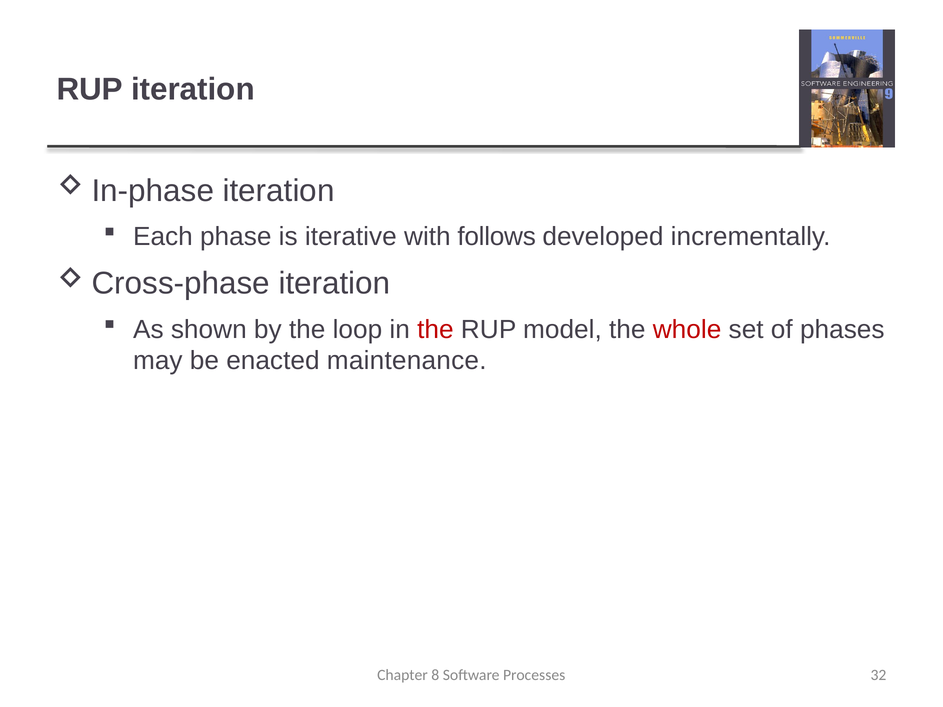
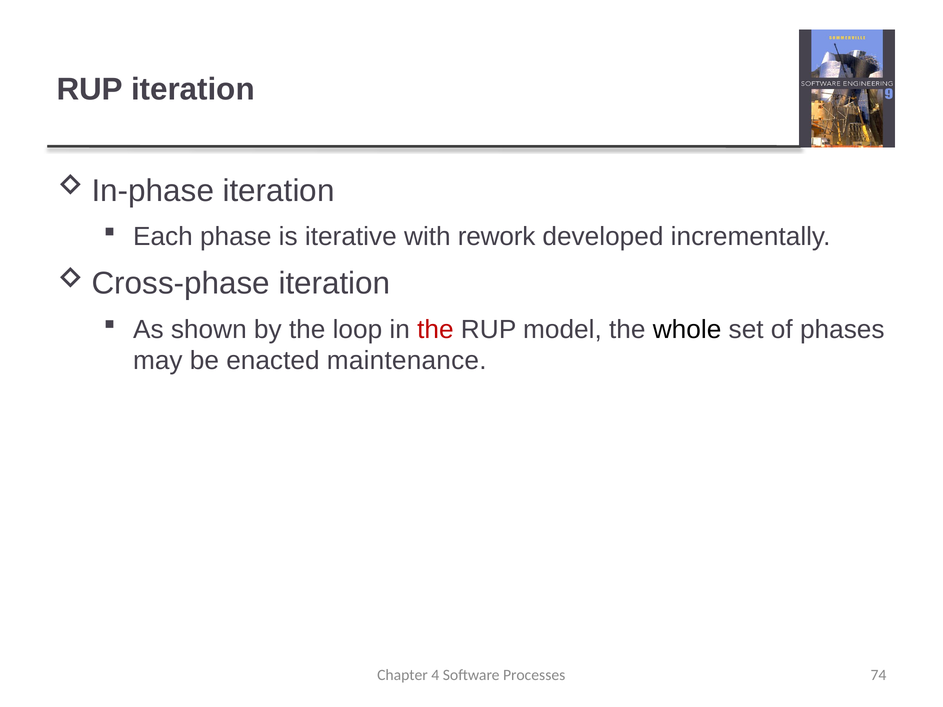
follows: follows -> rework (497, 237)
whole colour: red -> black (687, 330)
8: 8 -> 4 (435, 675)
32: 32 -> 74 (878, 675)
